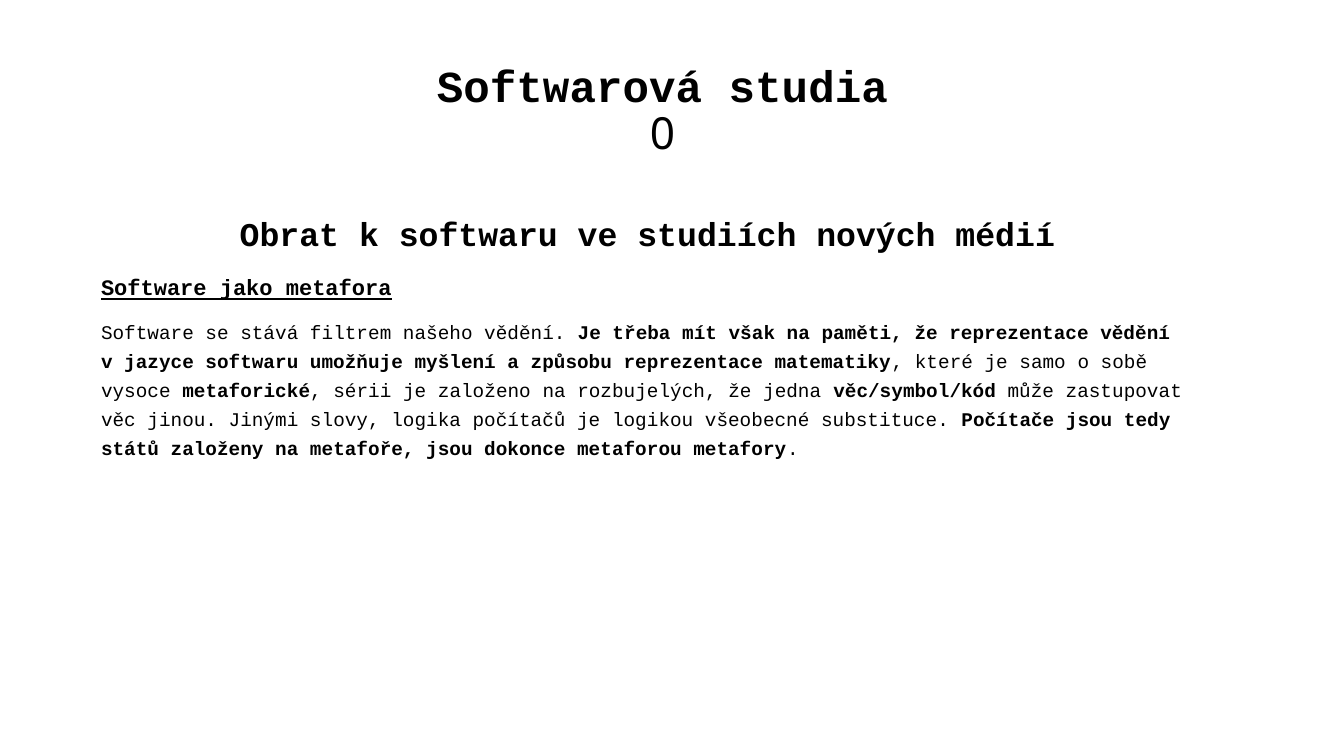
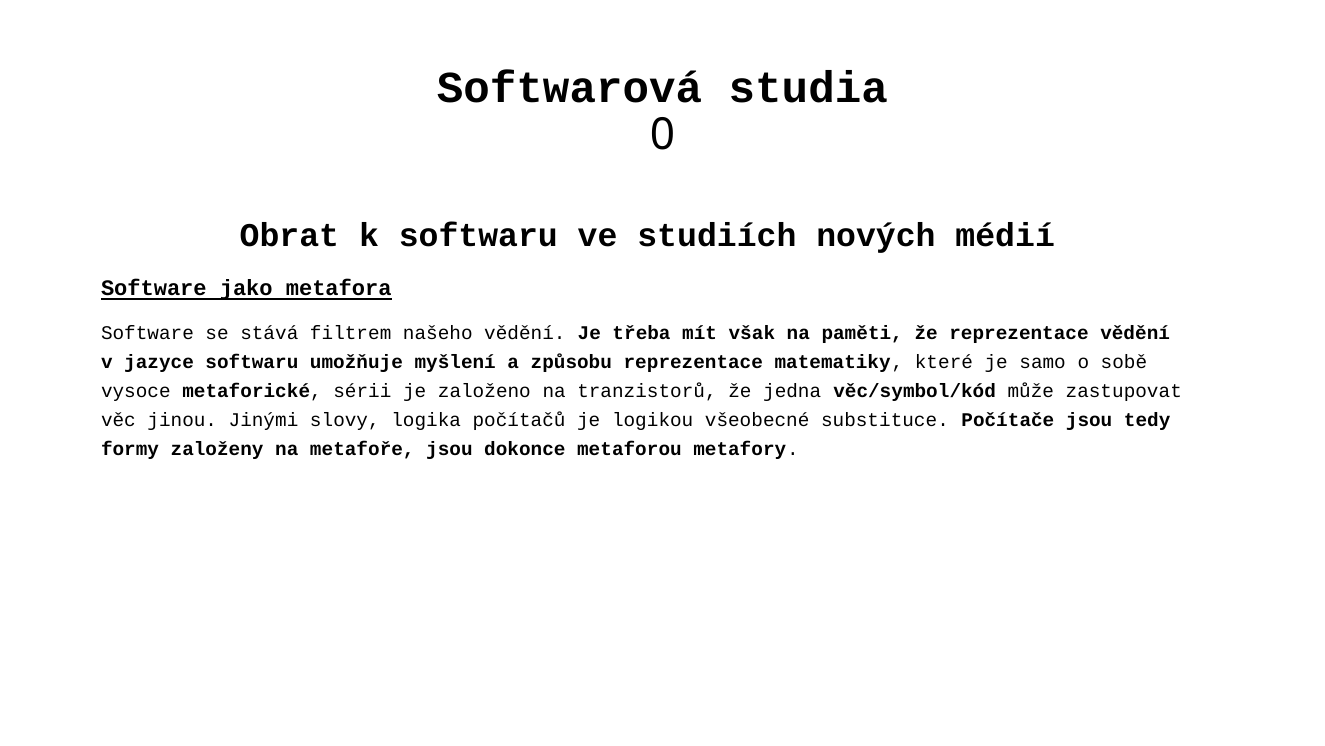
rozbujelých: rozbujelých -> tranzistorů (647, 391)
států: států -> formy (130, 449)
